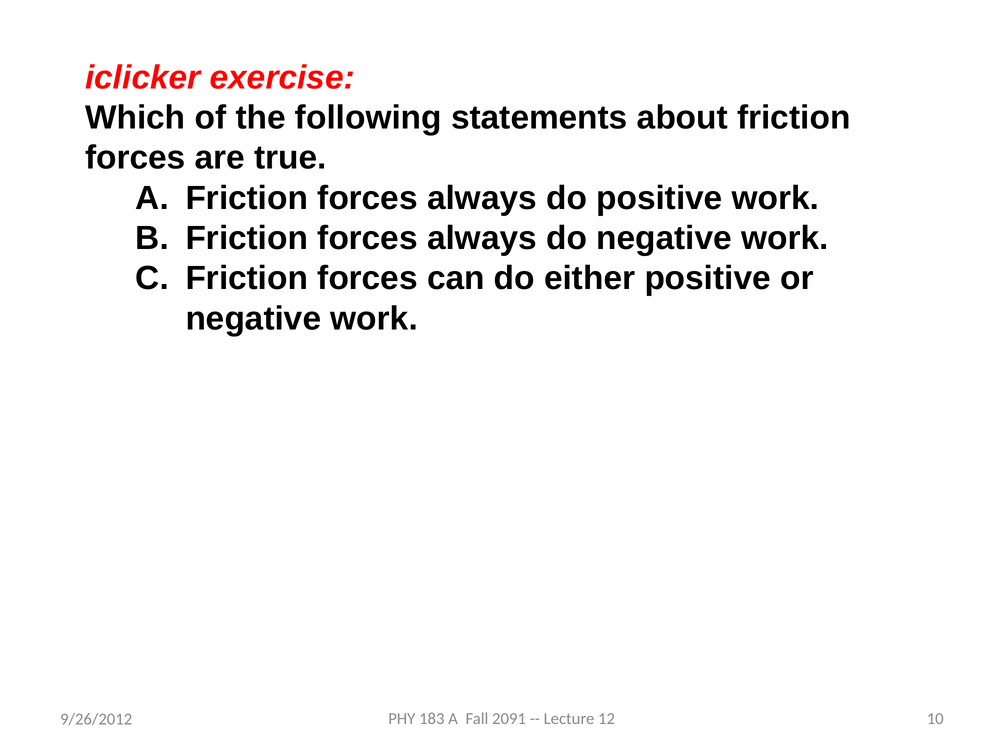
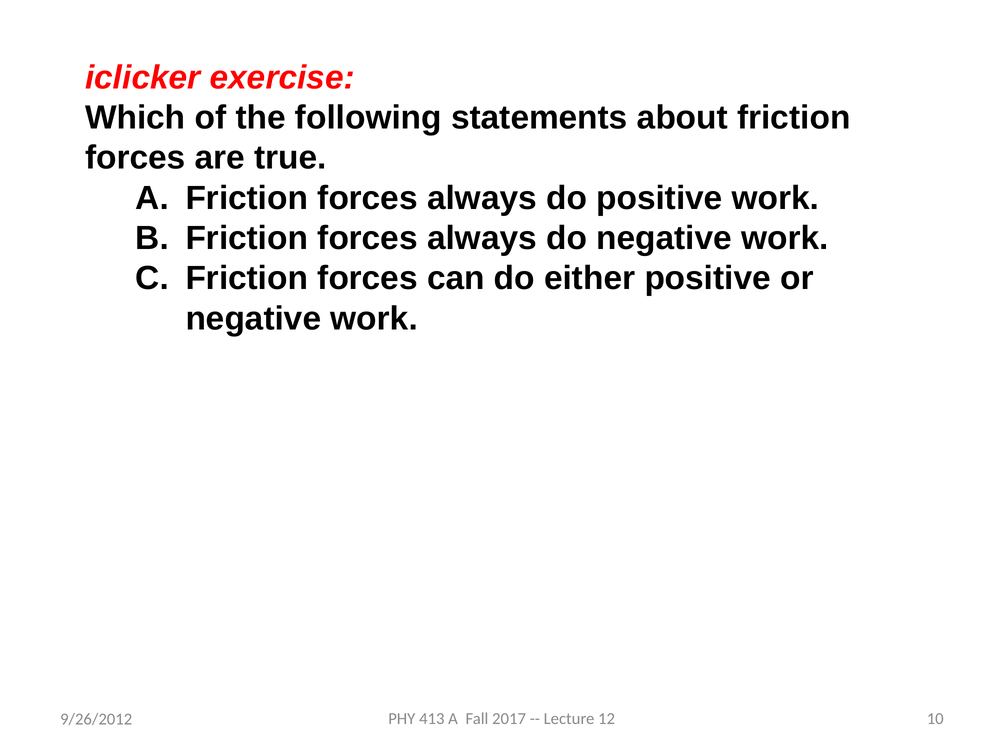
183: 183 -> 413 (432, 719)
2091: 2091 -> 2017 (509, 719)
